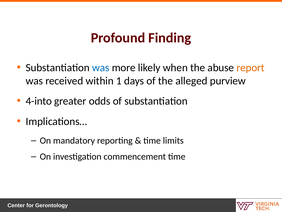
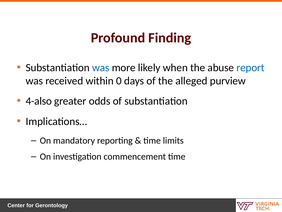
report colour: orange -> blue (251, 68)
1: 1 -> 0 (119, 81)
4-into: 4-into -> 4-also (39, 101)
